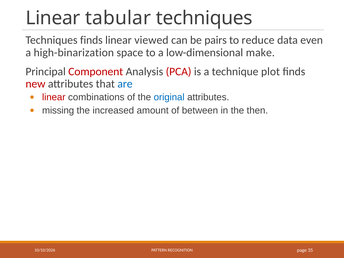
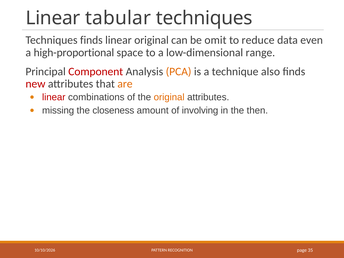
linear viewed: viewed -> original (151, 40)
pairs: pairs -> omit (215, 40)
high-binarization: high-binarization -> high-proportional (74, 52)
make: make -> range (260, 52)
PCA colour: red -> orange (179, 72)
plot: plot -> also (271, 72)
are colour: blue -> orange (125, 84)
original colour: blue -> orange (169, 97)
increased: increased -> closeness (113, 110)
between: between -> involving (200, 110)
